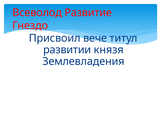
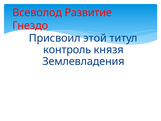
вече: вече -> этой (95, 38)
развитии: развитии -> контроль (67, 50)
